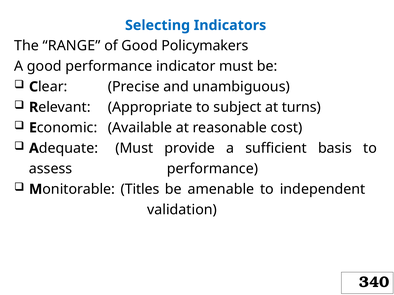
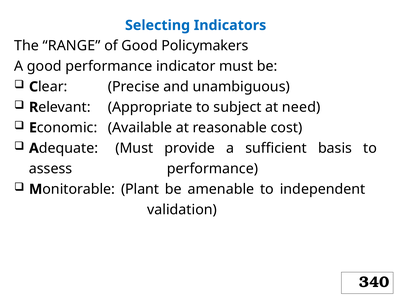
turns: turns -> need (301, 107)
Titles: Titles -> Plant (140, 190)
